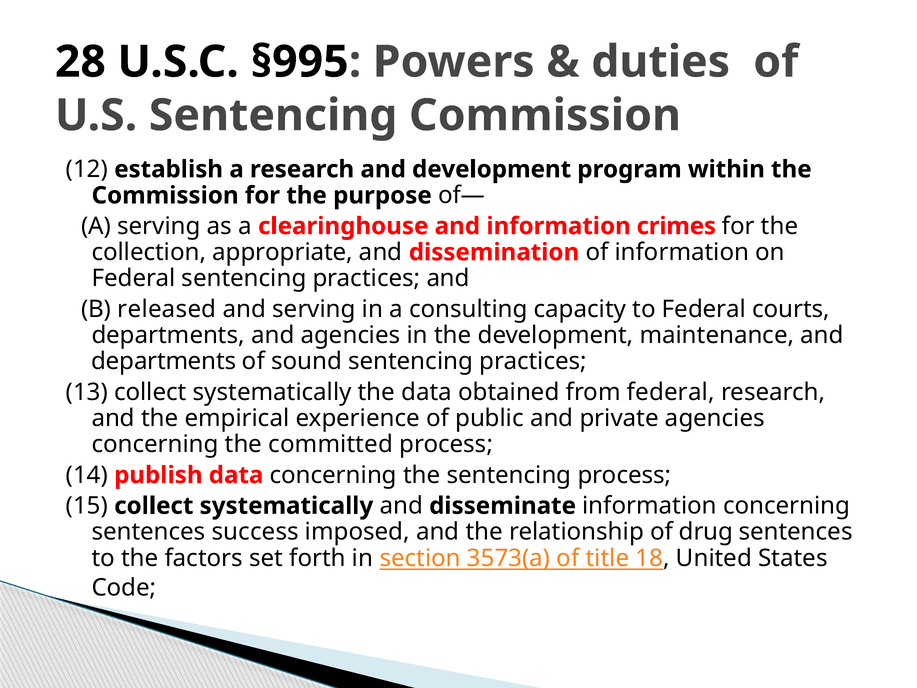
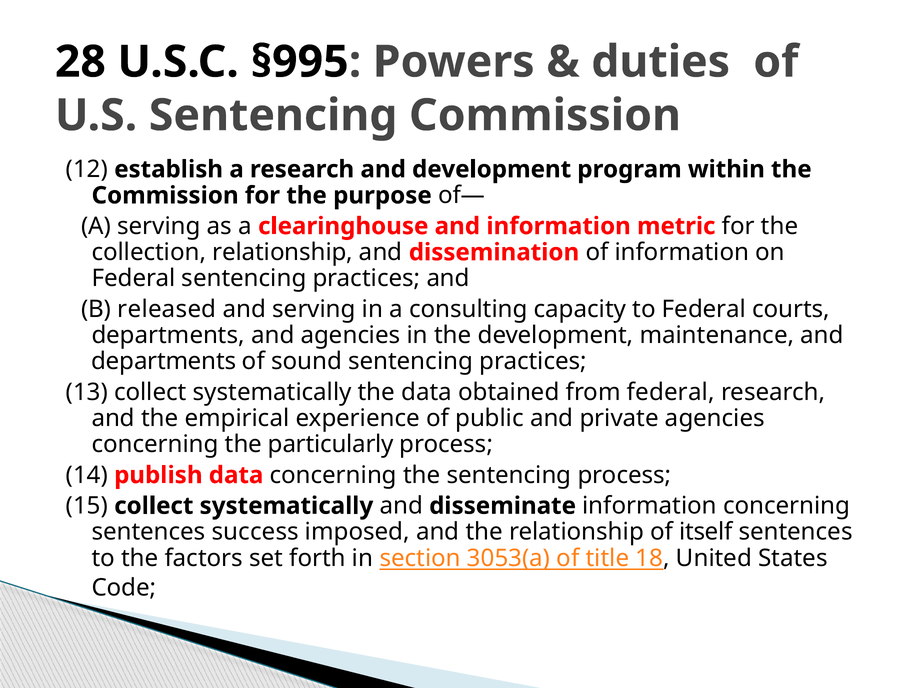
crimes: crimes -> metric (676, 226)
collection appropriate: appropriate -> relationship (283, 252)
committed: committed -> particularly (331, 444)
drug: drug -> itself (706, 532)
3573(a: 3573(a -> 3053(a (509, 558)
